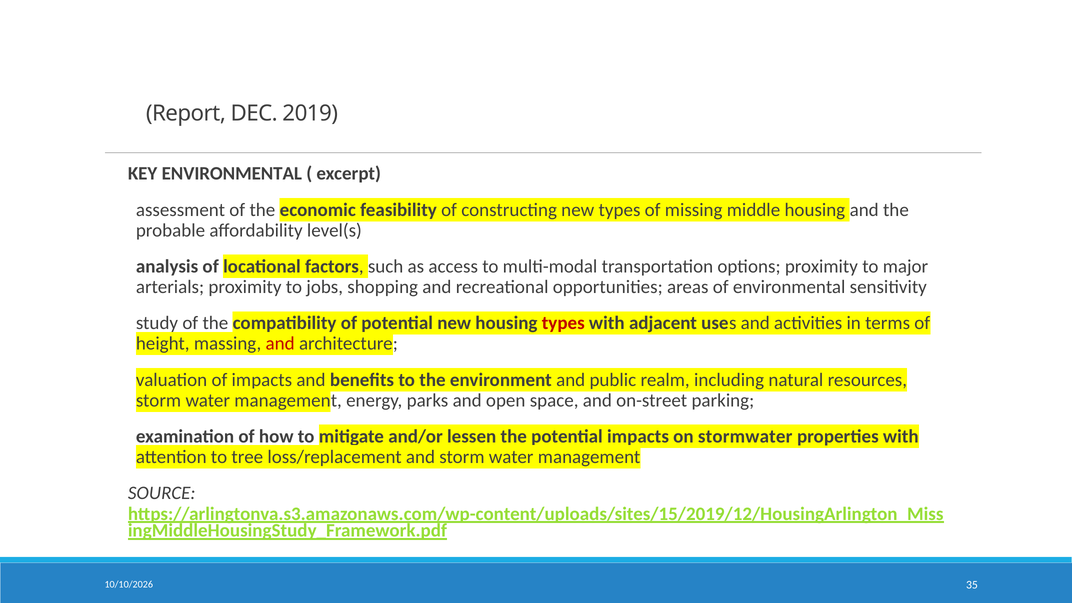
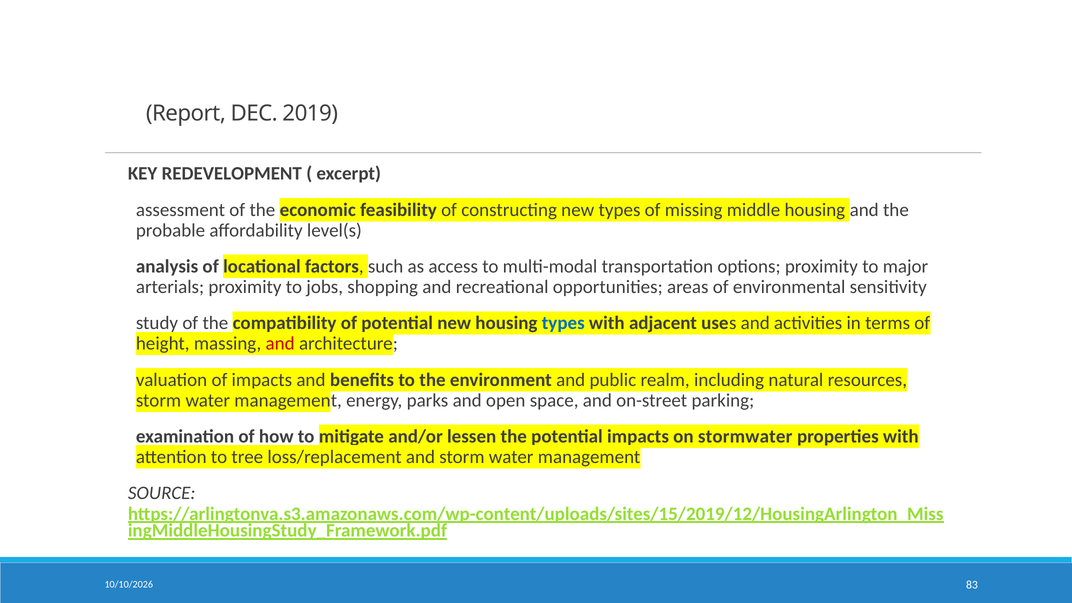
KEY ENVIRONMENTAL: ENVIRONMENTAL -> REDEVELOPMENT (232, 174)
types colour: red -> blue (563, 323)
35: 35 -> 83 (972, 585)
